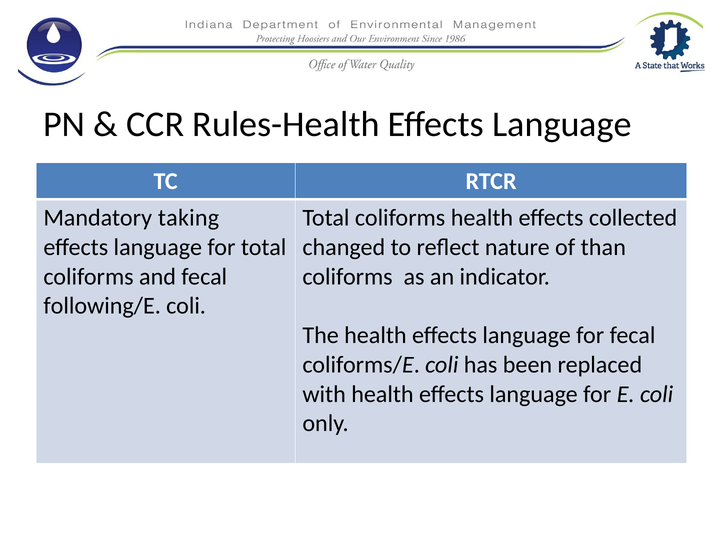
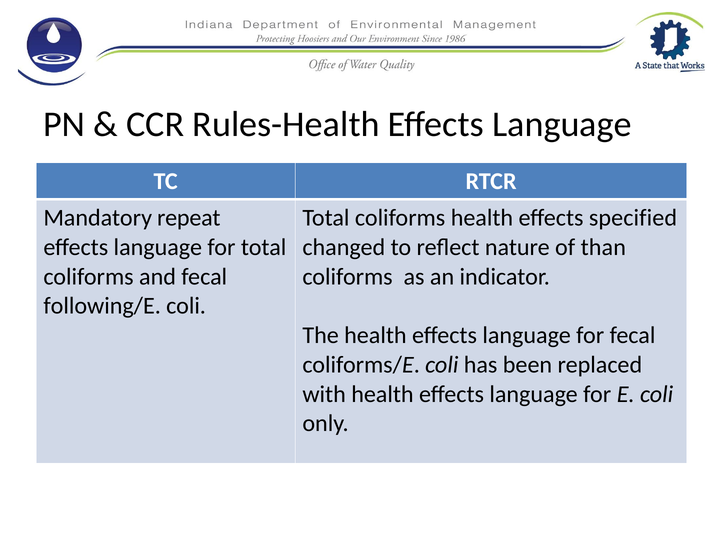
taking: taking -> repeat (189, 218)
collected: collected -> specified (633, 218)
